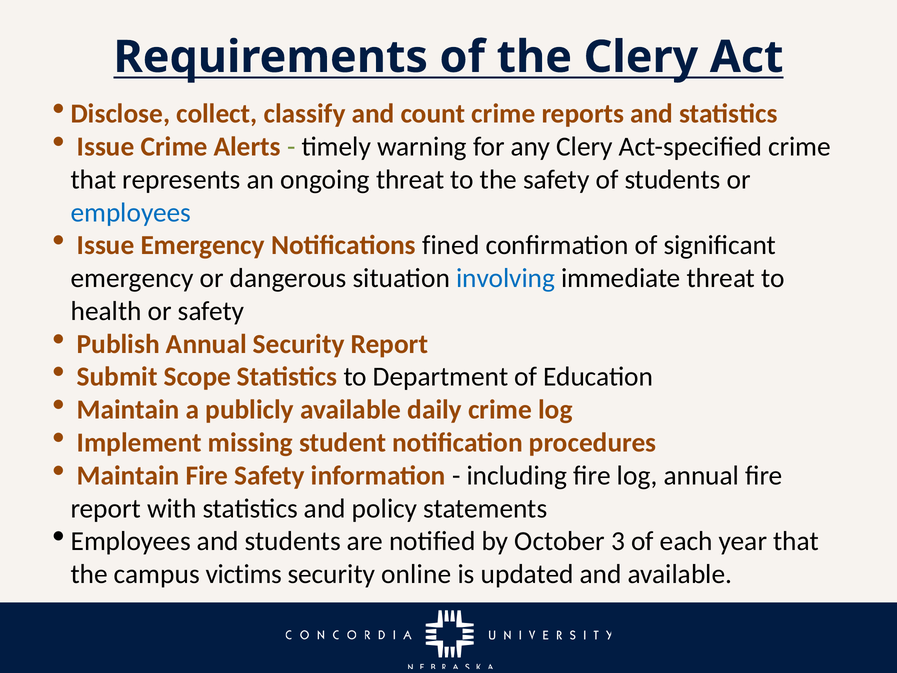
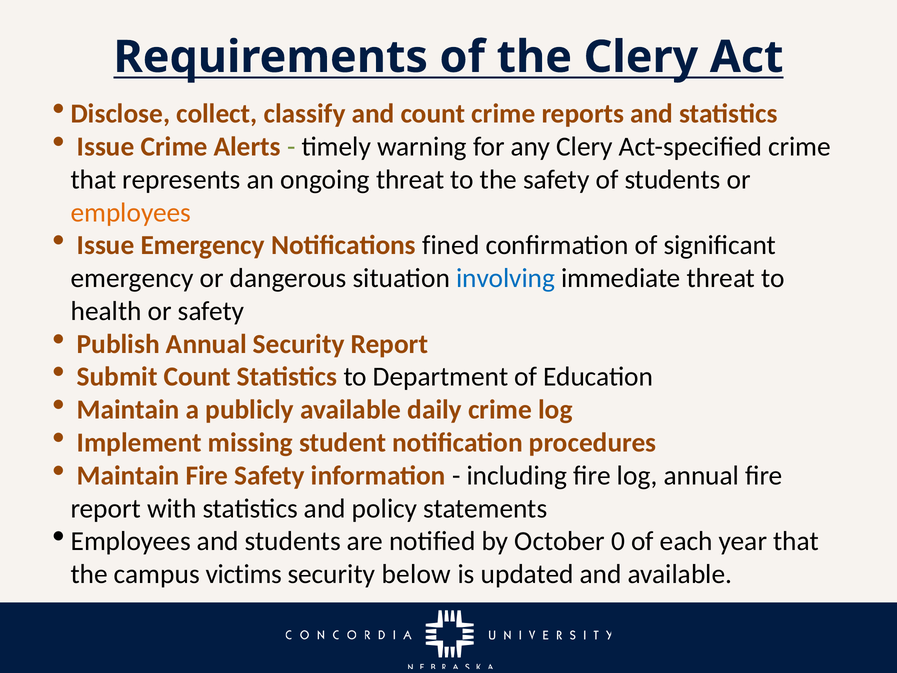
employees colour: blue -> orange (131, 212)
Submit Scope: Scope -> Count (197, 377)
3: 3 -> 0 (618, 541)
online: online -> below (416, 574)
